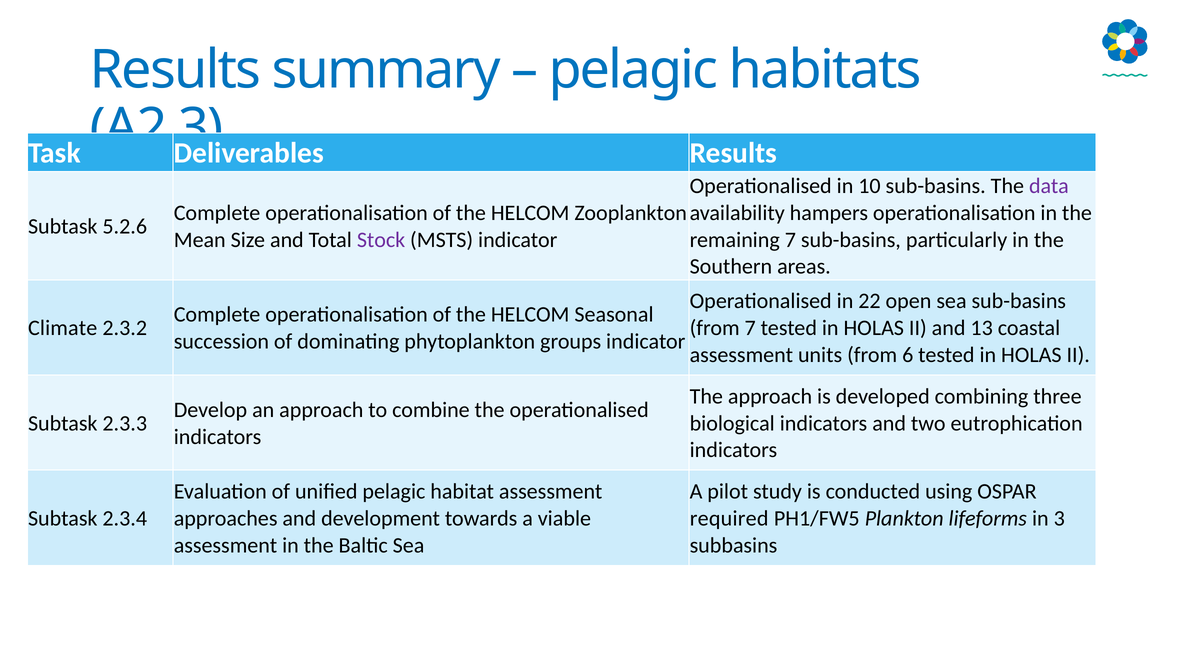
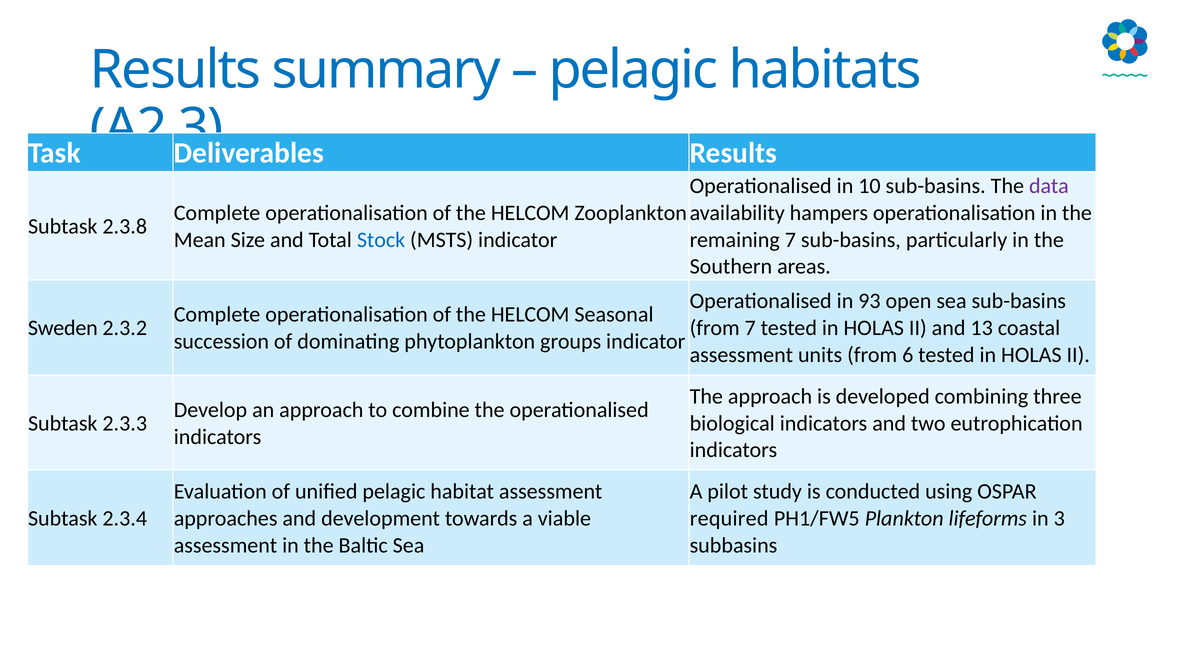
5.2.6: 5.2.6 -> 2.3.8 (125, 226)
Stock colour: purple -> blue (381, 240)
22: 22 -> 93 (869, 301)
Climate: Climate -> Sweden (63, 328)
